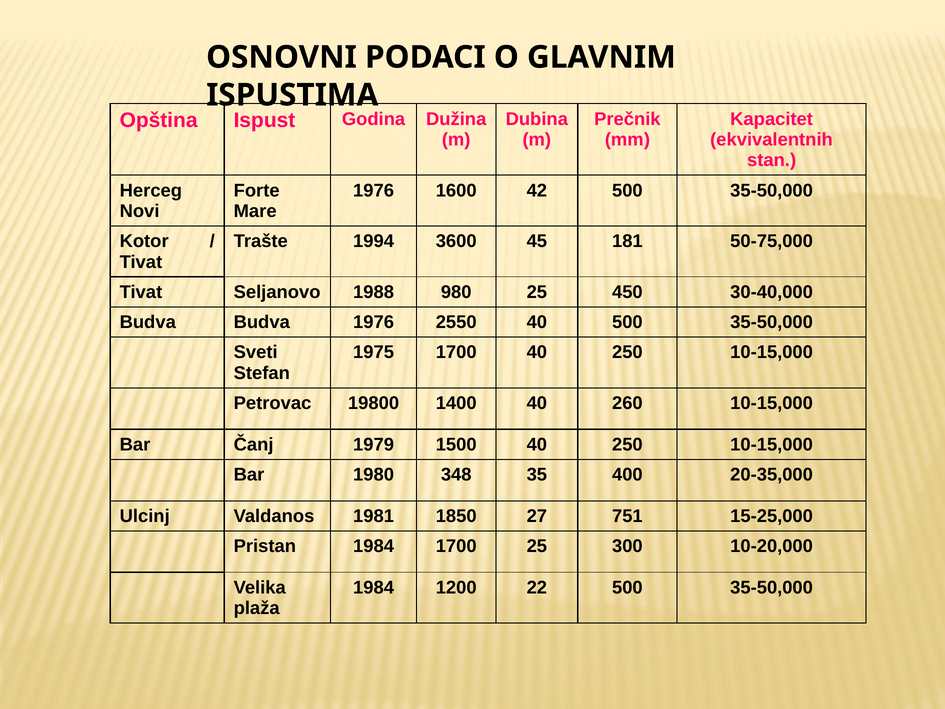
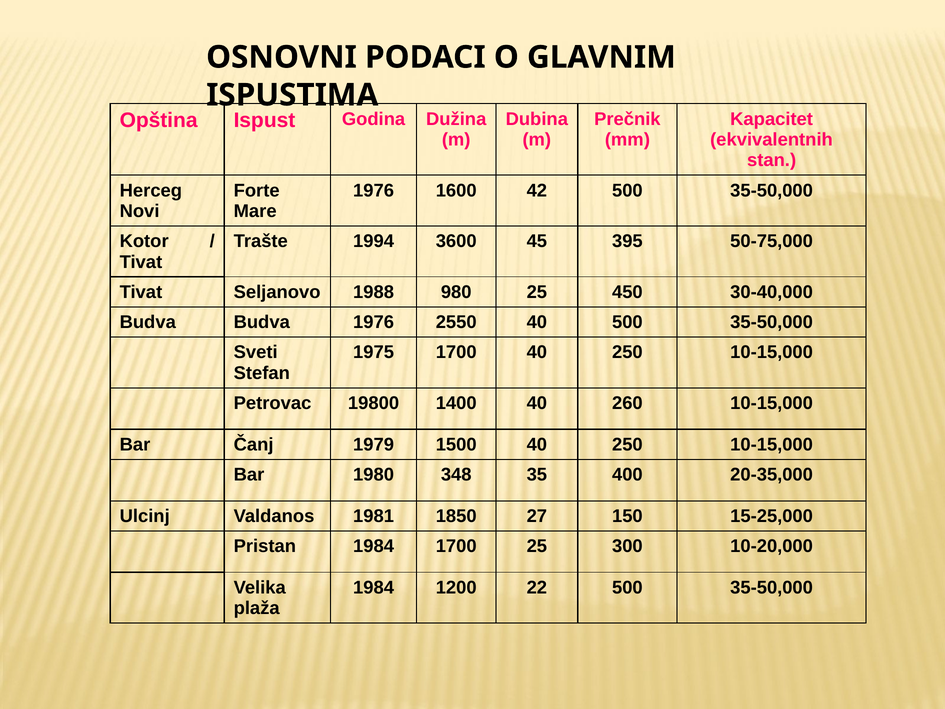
181: 181 -> 395 (627, 241)
751: 751 -> 150 (627, 516)
